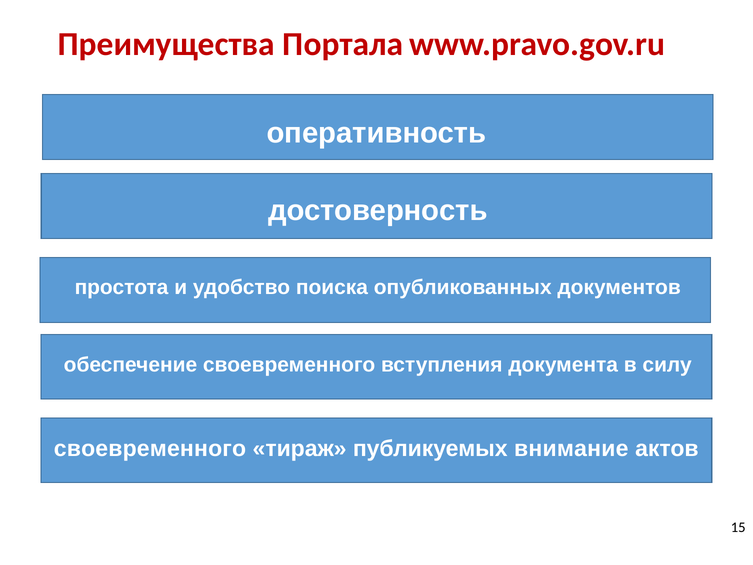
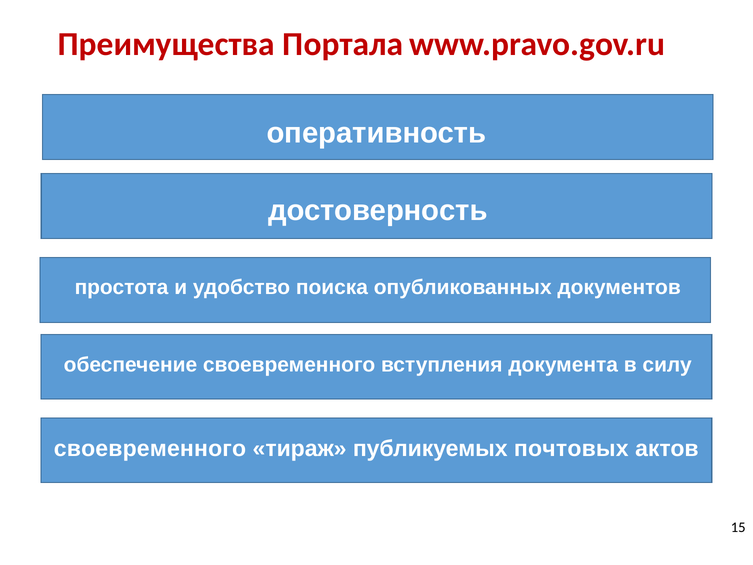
внимание: внимание -> почтовых (571, 449)
